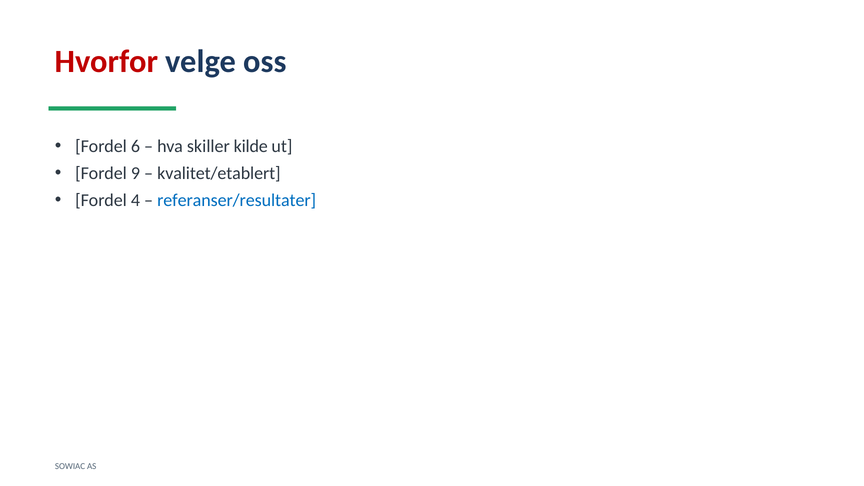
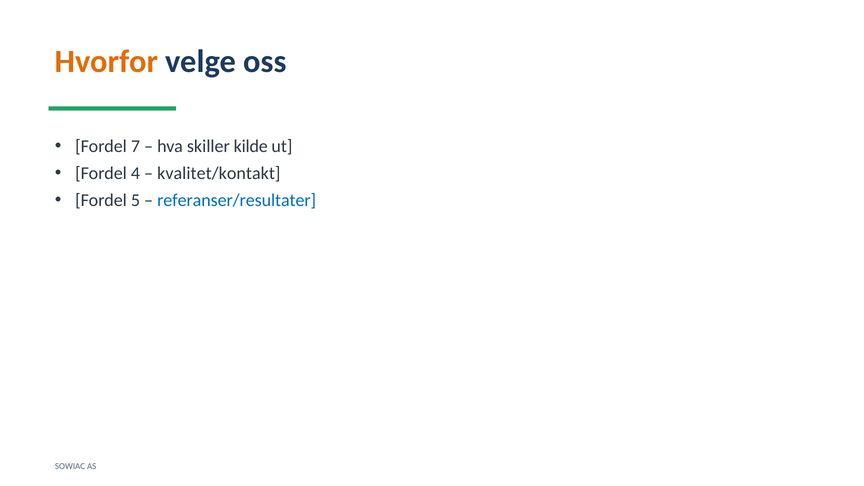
Hvorfor colour: red -> orange (107, 62)
6: 6 -> 7 (135, 146)
9: 9 -> 4 (135, 173)
kvalitet/etablert: kvalitet/etablert -> kvalitet/kontakt (219, 173)
4: 4 -> 5 (135, 200)
